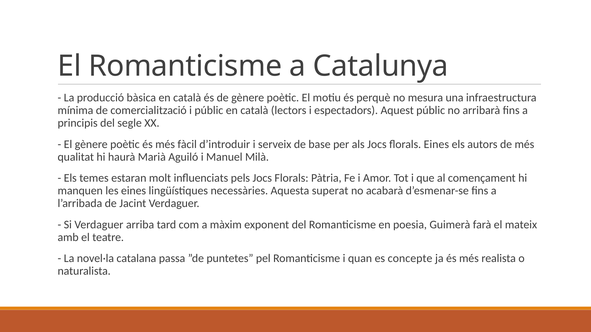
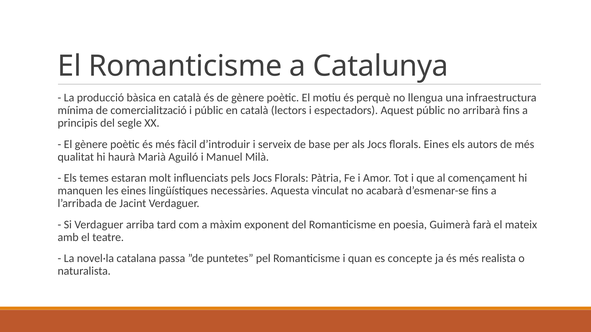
mesura: mesura -> llengua (425, 98)
superat: superat -> vinculat (330, 191)
